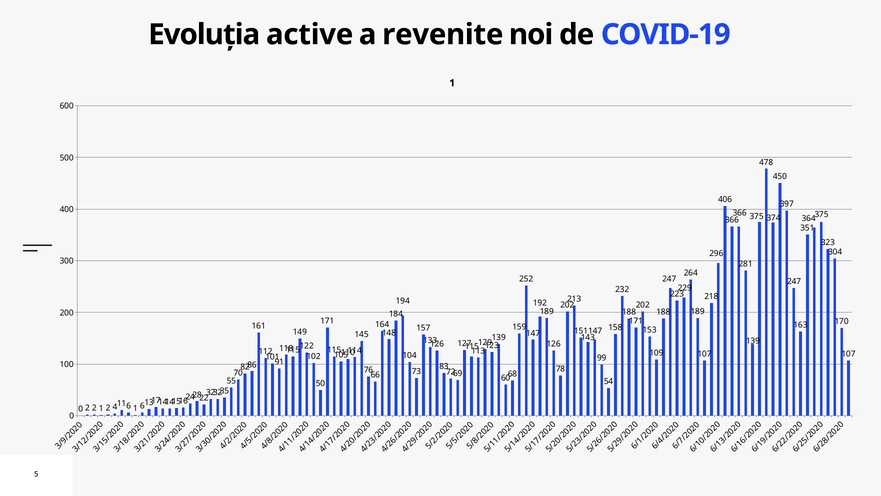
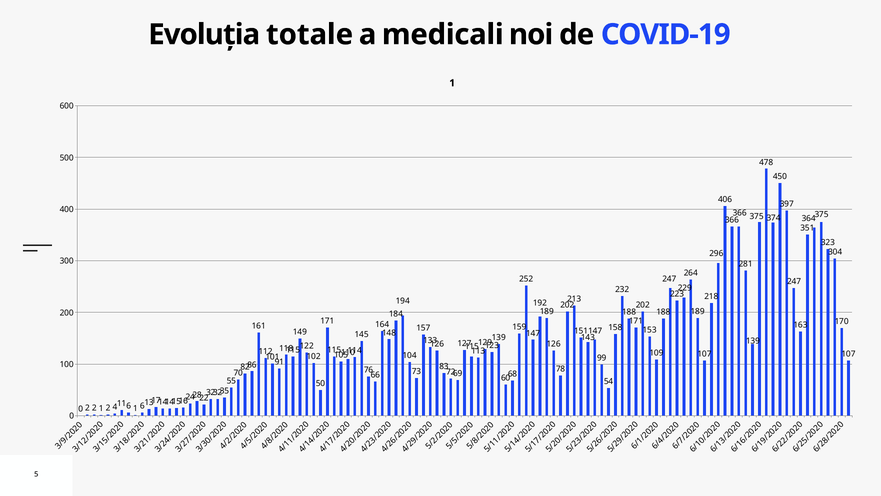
active: active -> totale (310, 35)
revenite: revenite -> medicali (443, 35)
